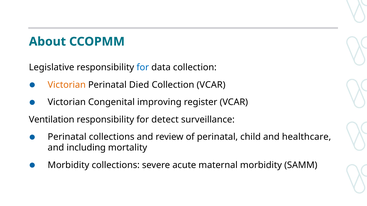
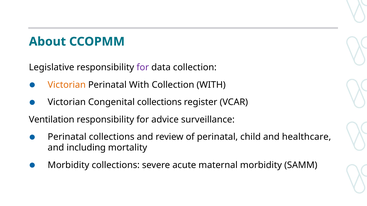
for colour: blue -> purple (143, 68)
Perinatal Died: Died -> With (139, 85)
Collection VCAR: VCAR -> WITH (211, 85)
Congenital improving: improving -> collections (159, 102)
detect: detect -> advice (165, 120)
